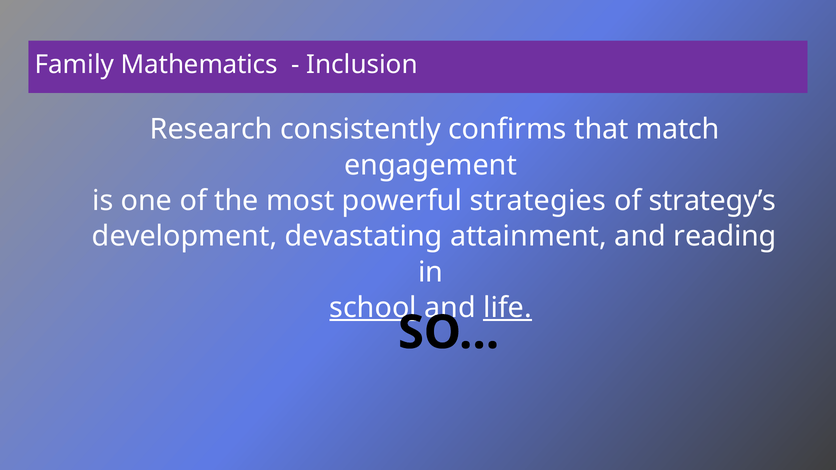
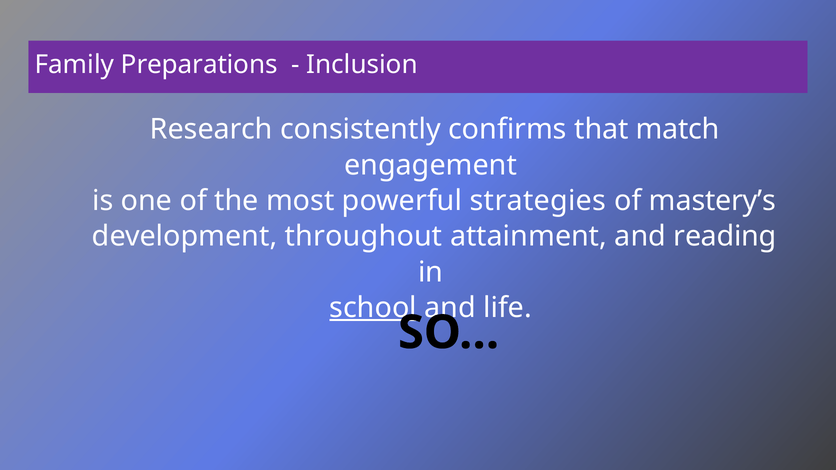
Mathematics: Mathematics -> Preparations (199, 64)
strategy’s: strategy’s -> mastery’s (713, 201)
devastating: devastating -> throughout (364, 237)
life underline: present -> none (508, 308)
